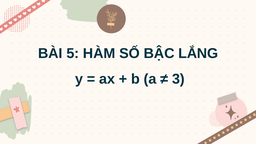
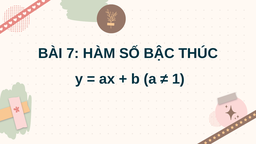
5: 5 -> 7 (73, 54)
LẮNG: LẮNG -> THÚC (198, 54)
3: 3 -> 1 (178, 79)
